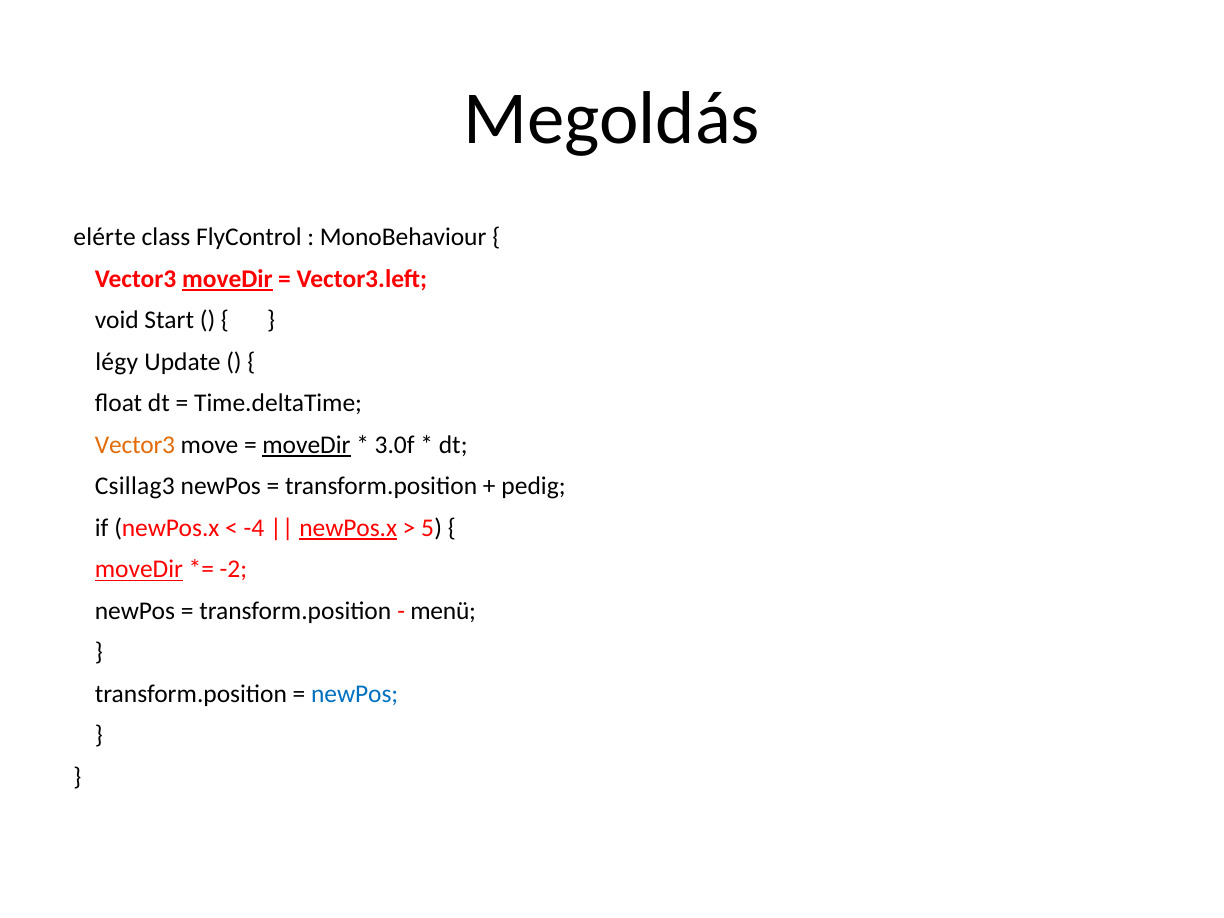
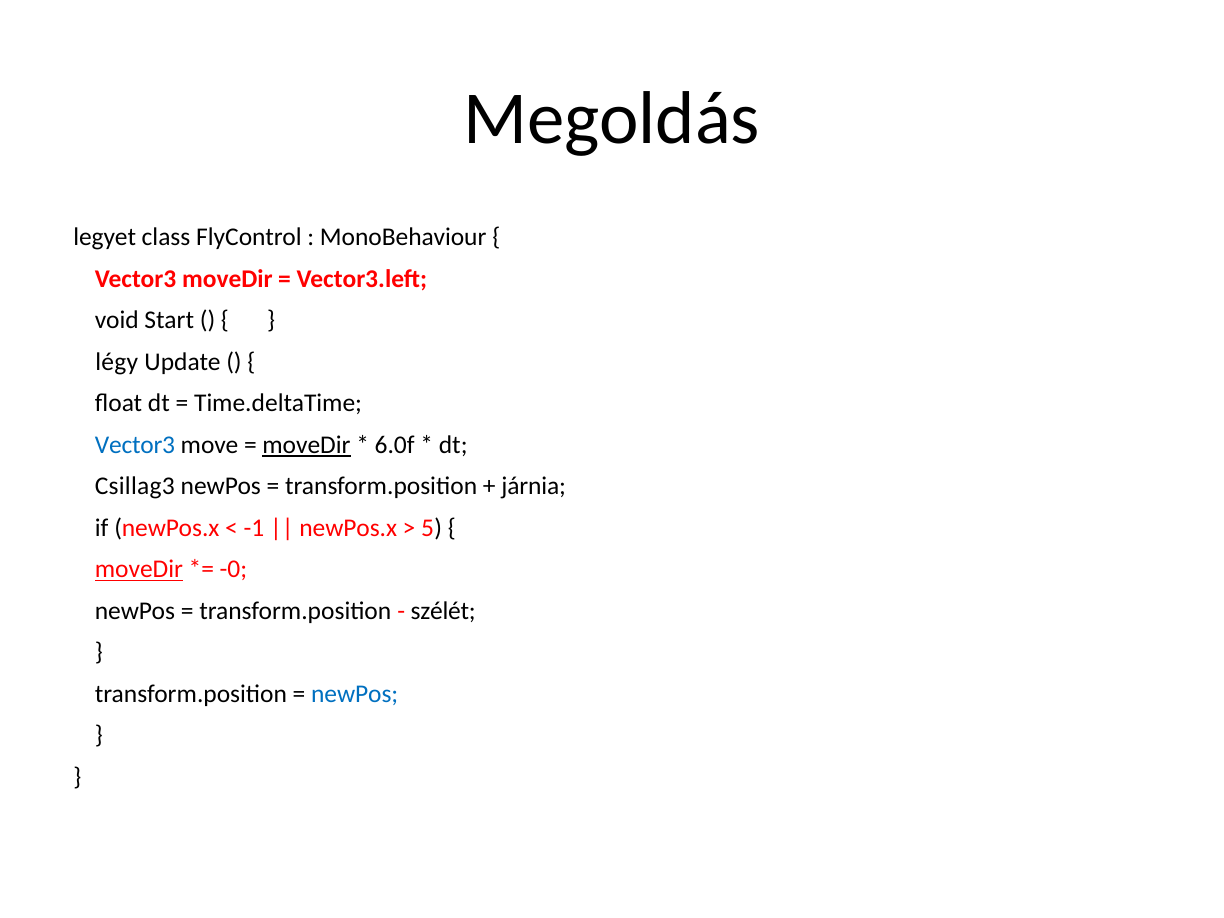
elérte: elérte -> legyet (105, 237)
moveDir underline: present -> none (227, 279)
Vector3 colour: orange -> blue (135, 445)
3.0f: 3.0f -> 6.0f (395, 445)
pedig: pedig -> járnia (534, 486)
-4: -4 -> -1 (254, 528)
newPos.x underline: present -> none (348, 528)
-2: -2 -> -0 (233, 569)
menü: menü -> szélét (443, 611)
